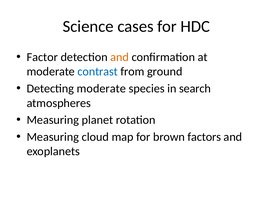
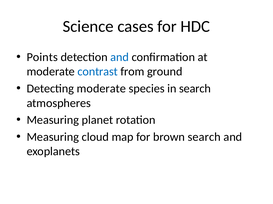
Factor: Factor -> Points (42, 57)
and colour: orange -> blue (120, 57)
brown factors: factors -> search (204, 137)
